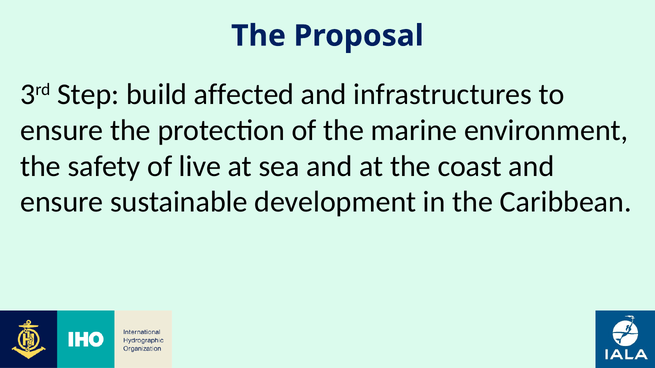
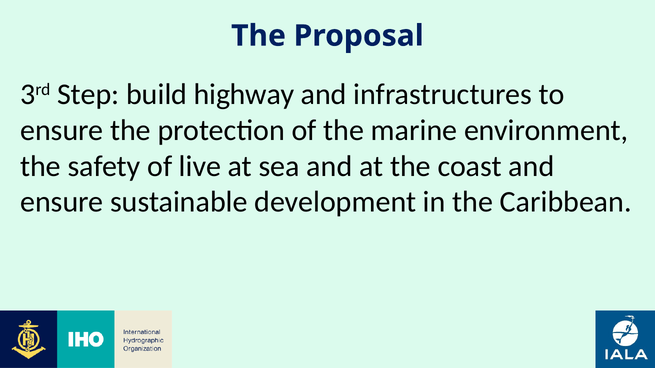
affected: affected -> highway (244, 94)
